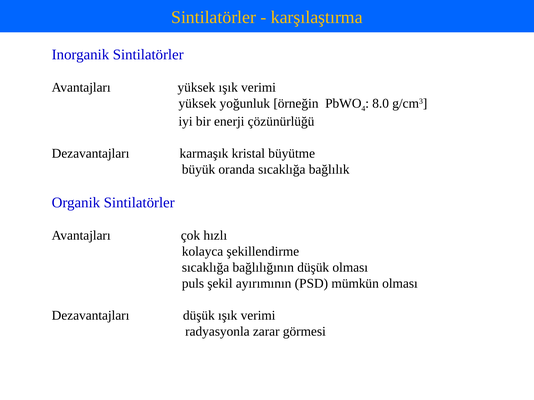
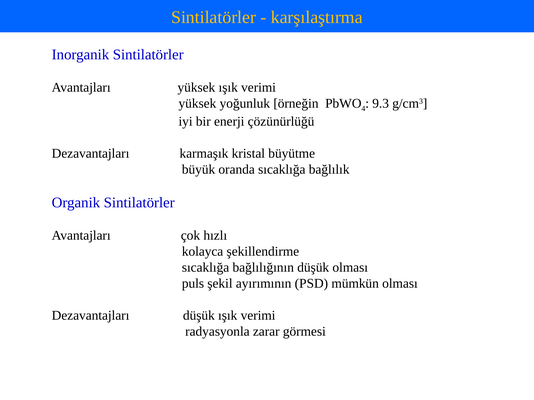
8.0: 8.0 -> 9.3 (381, 103)
